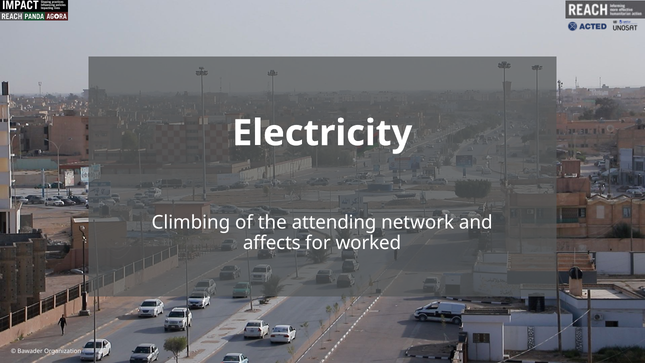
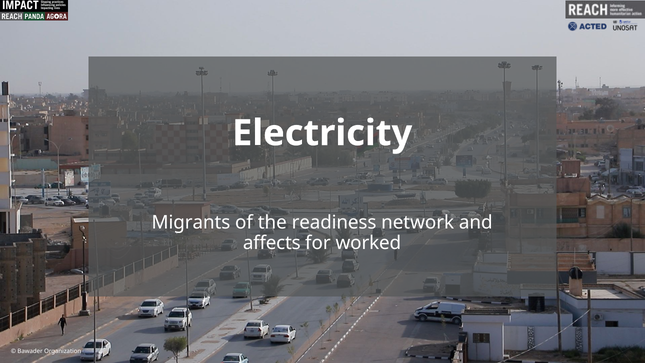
Climbing: Climbing -> Migrants (191, 223)
attending: attending -> readiness (334, 223)
